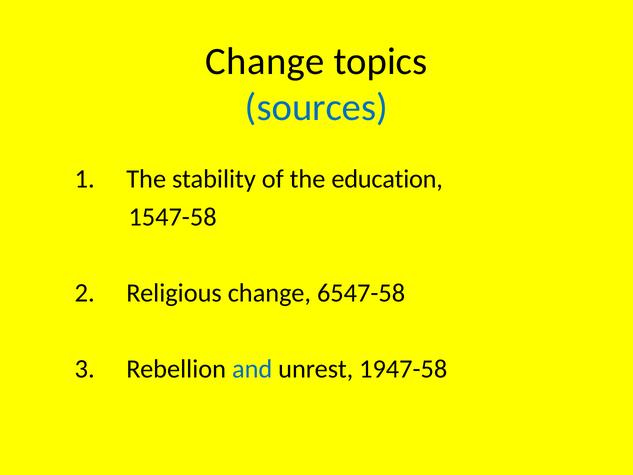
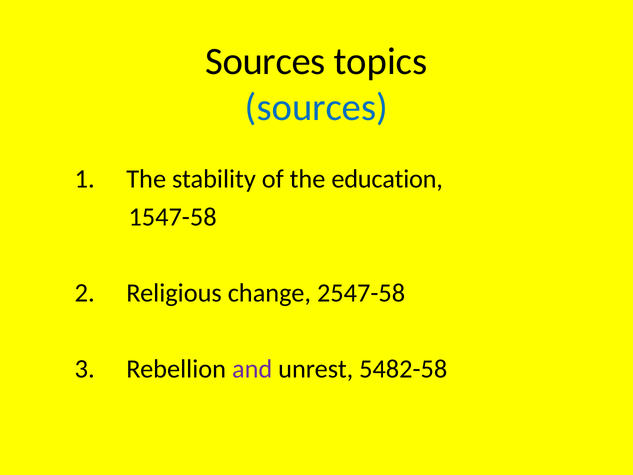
Change: Change -> Sources (265, 61)
6547-58: 6547-58 -> 2547-58 (361, 293)
and colour: blue -> purple (252, 369)
1947-58: 1947-58 -> 5482-58 (403, 369)
